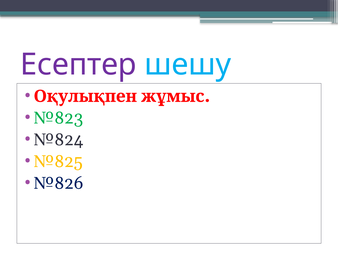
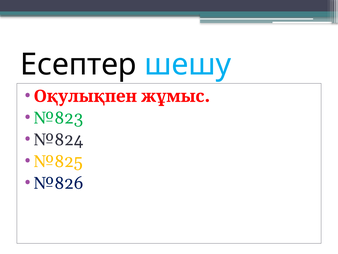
Есептер colour: purple -> black (78, 64)
